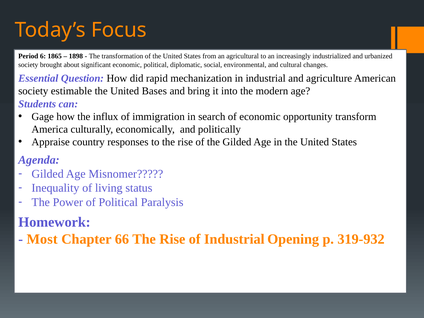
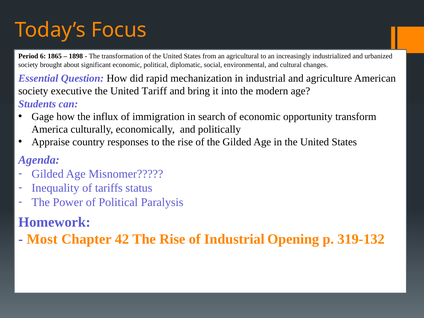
estimable: estimable -> executive (71, 91)
Bases: Bases -> Tariff (154, 91)
living: living -> tariffs (109, 188)
66: 66 -> 42 (122, 239)
319-932: 319-932 -> 319-132 (361, 239)
